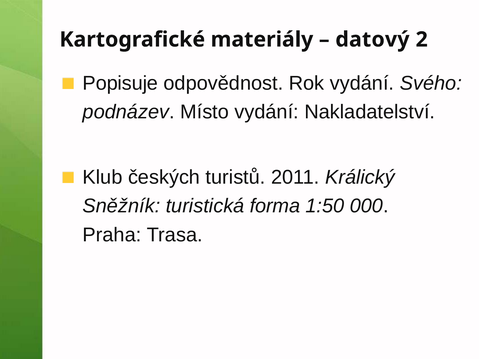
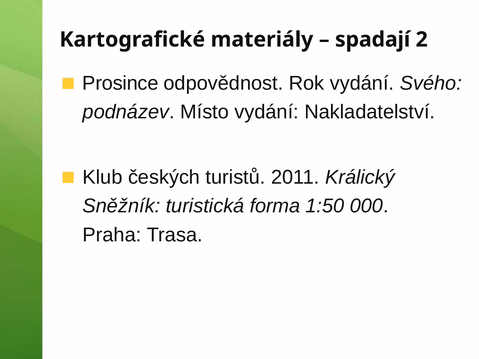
datový: datový -> spadají (373, 40)
Popisuje: Popisuje -> Prosince (120, 83)
